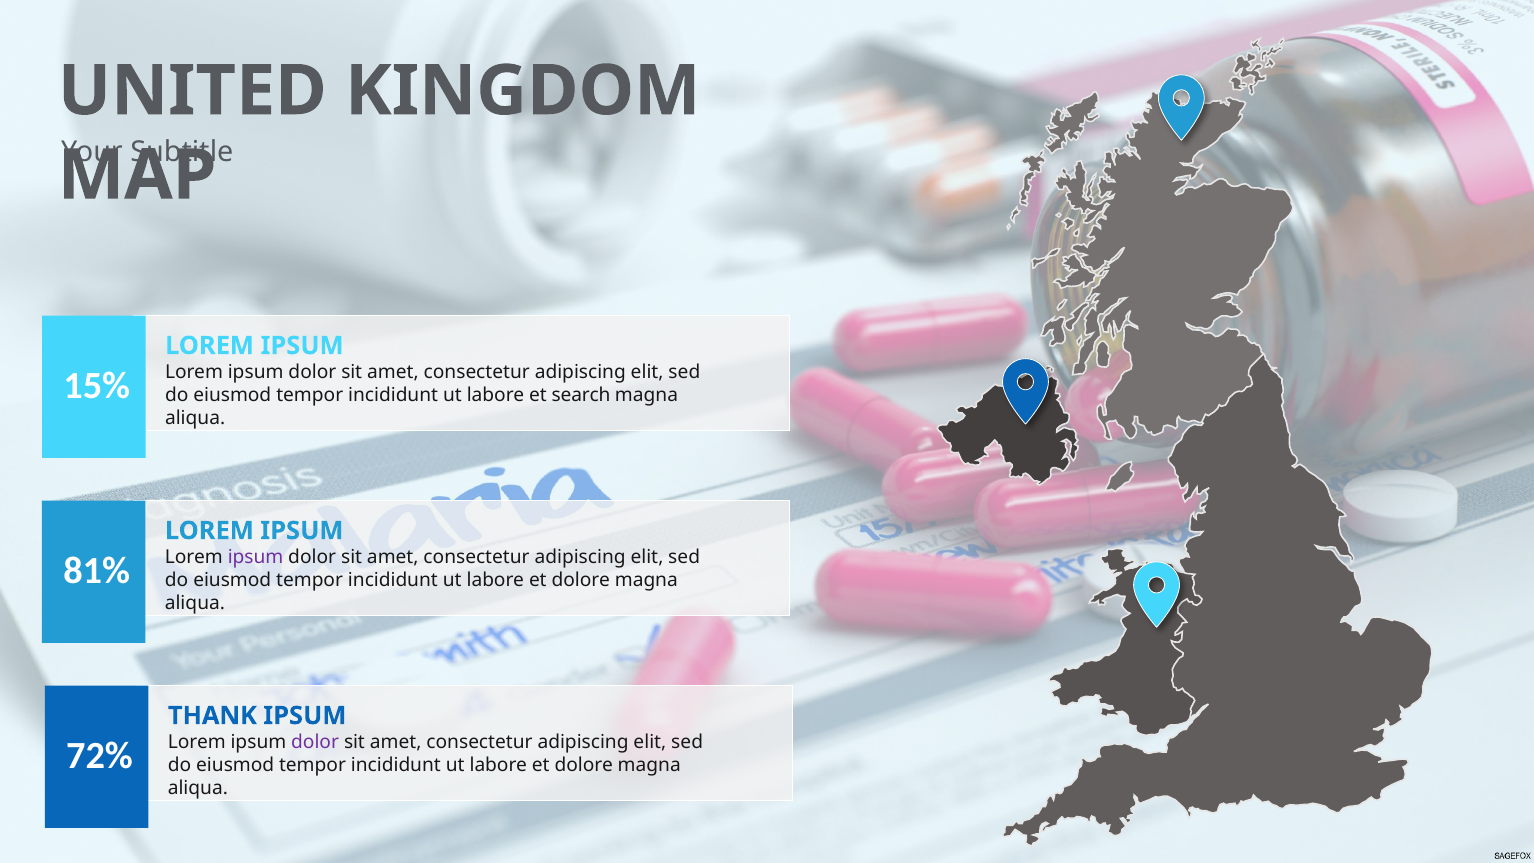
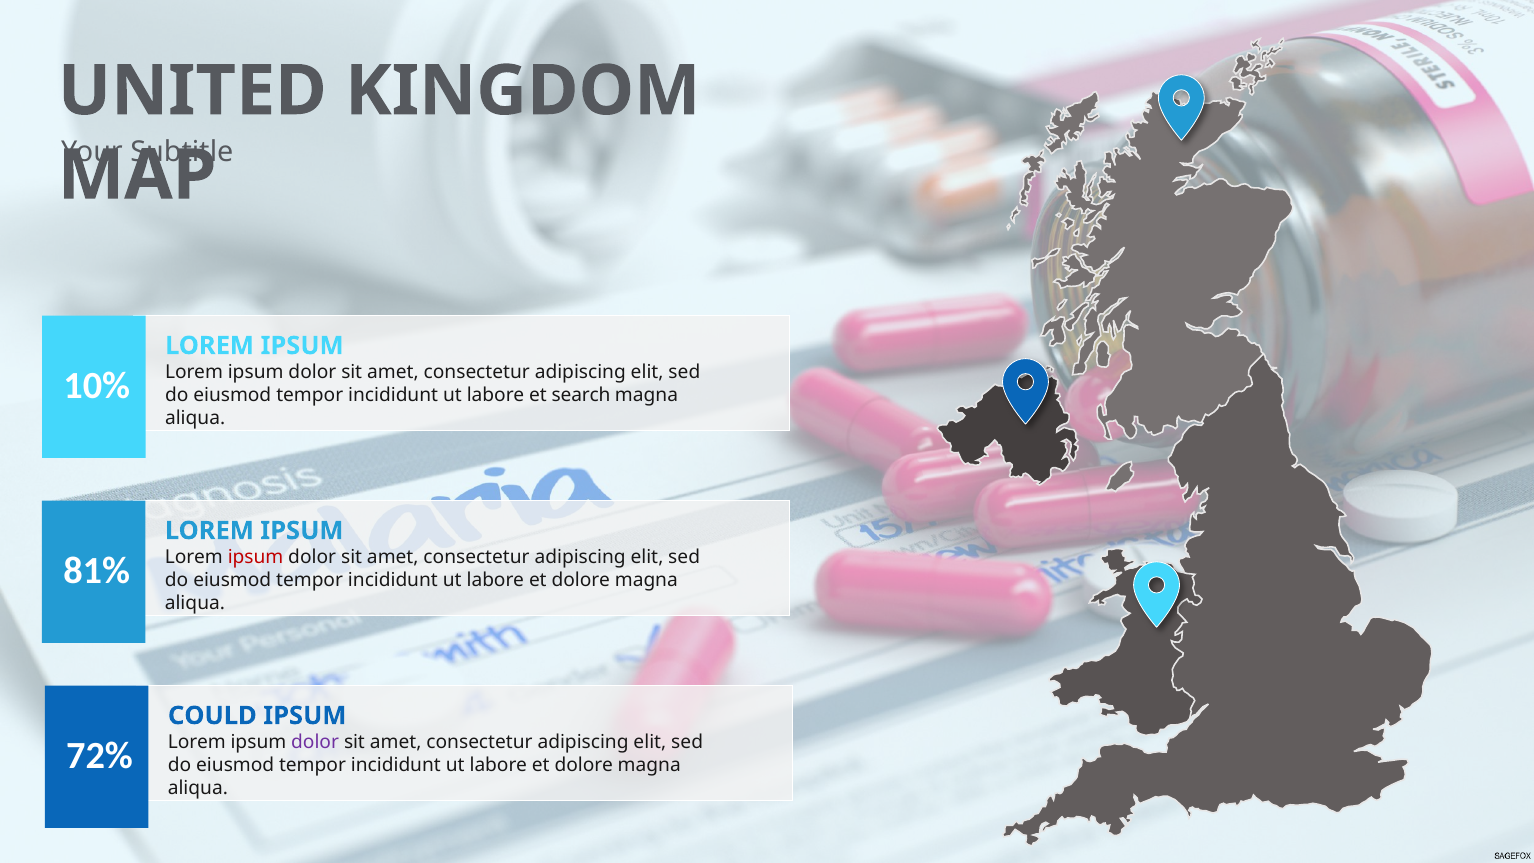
15%: 15% -> 10% (97, 385)
ipsum colour: purple -> red (256, 557)
THANK: THANK -> COULD (212, 716)
